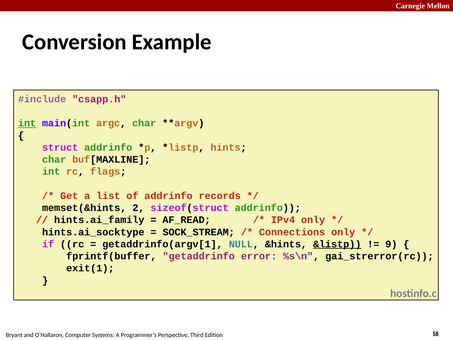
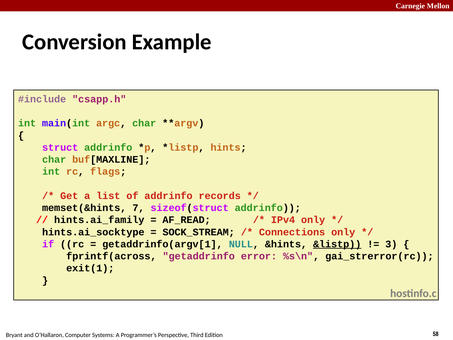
int underline: present -> none (27, 123)
2: 2 -> 7 (138, 208)
9: 9 -> 3 (391, 244)
fprintf(buffer: fprintf(buffer -> fprintf(across (111, 256)
